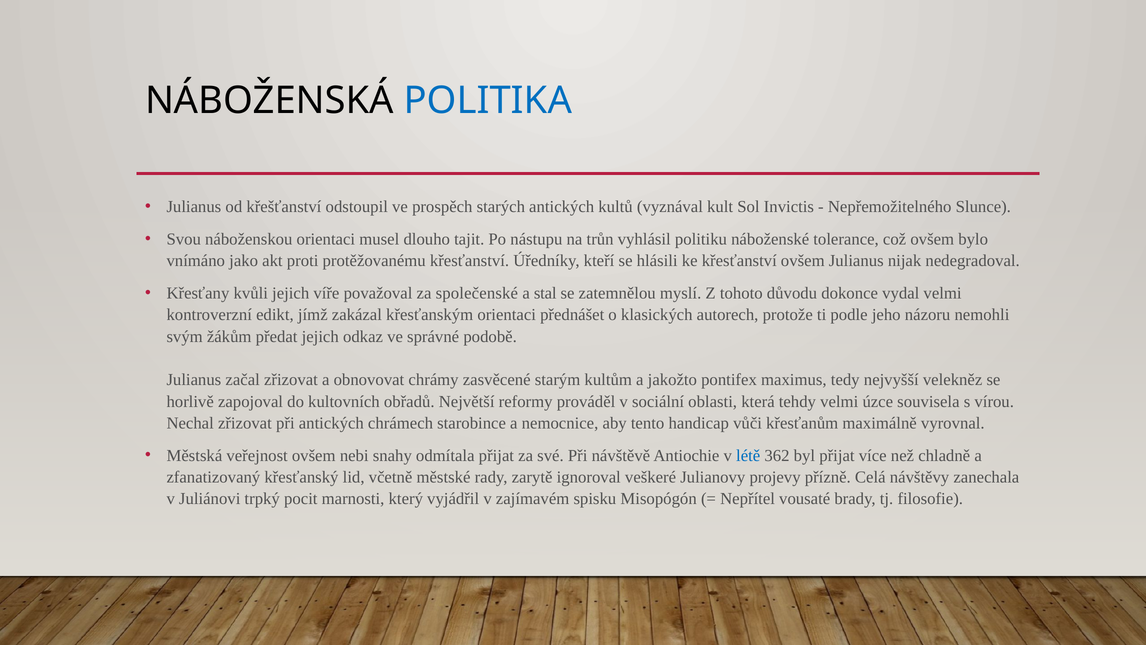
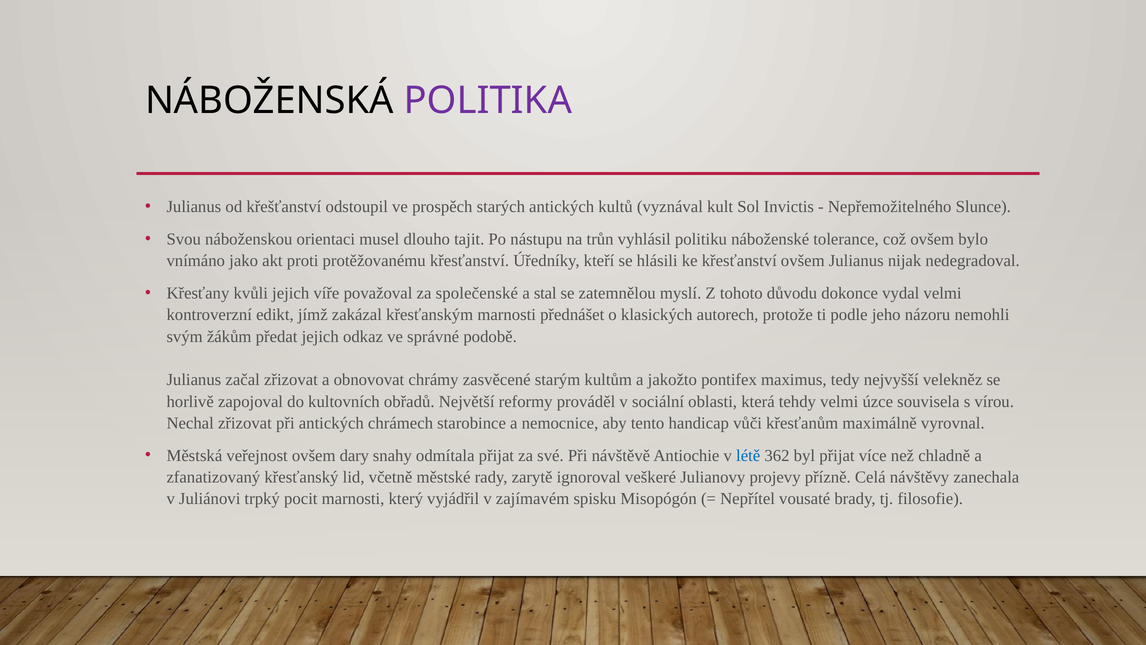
POLITIKA colour: blue -> purple (488, 100)
křesťanským orientaci: orientaci -> marnosti (507, 315)
nebi: nebi -> dary (354, 455)
